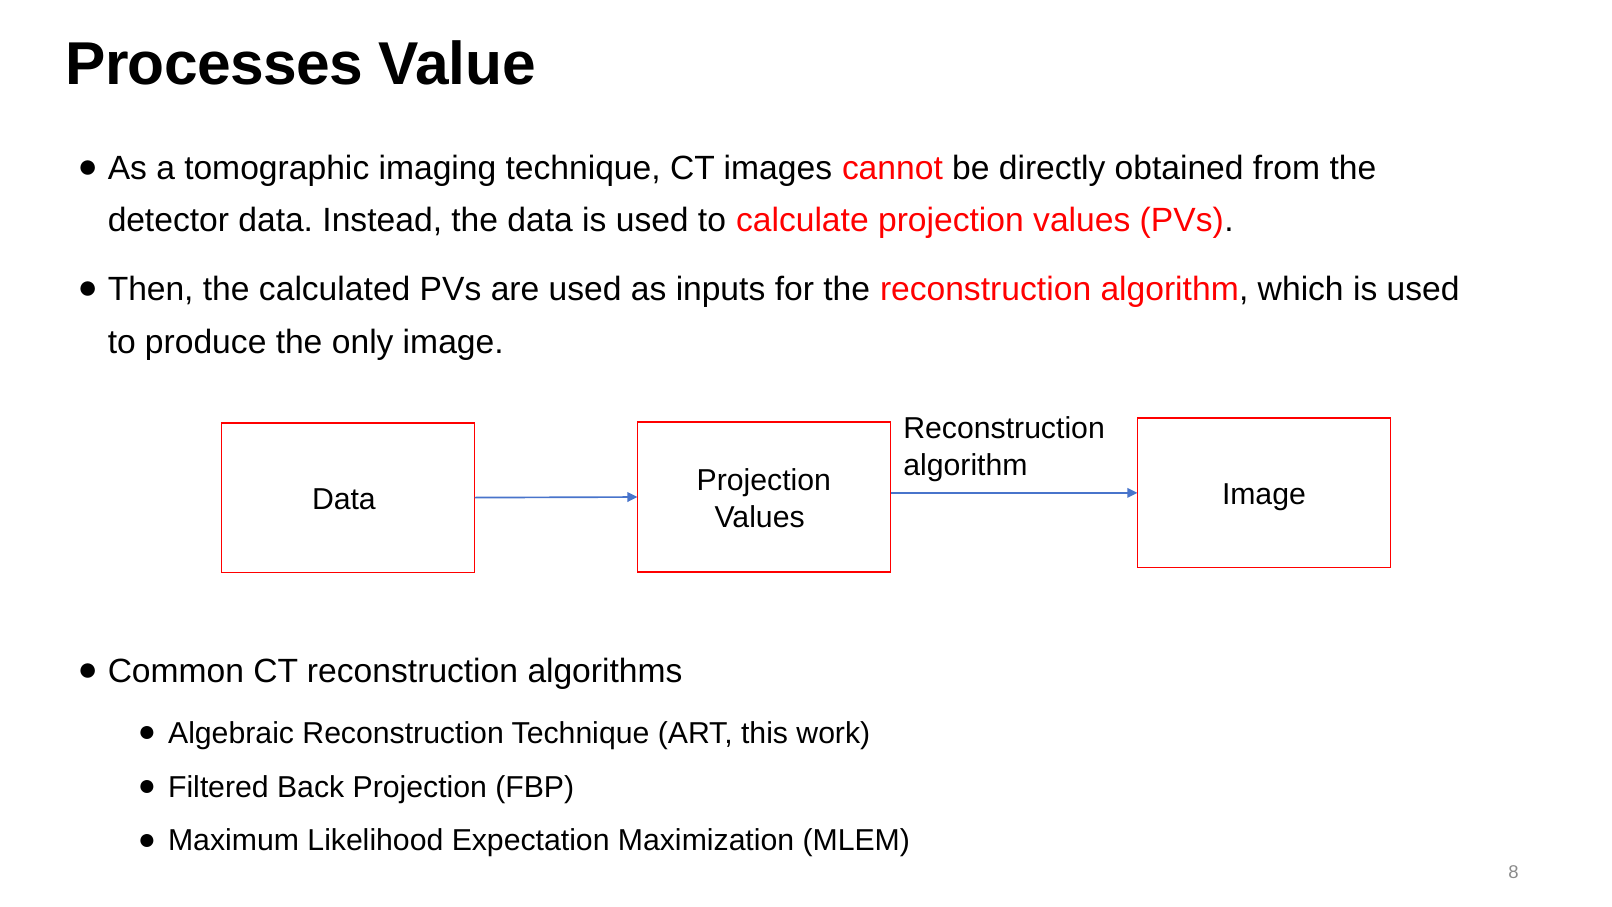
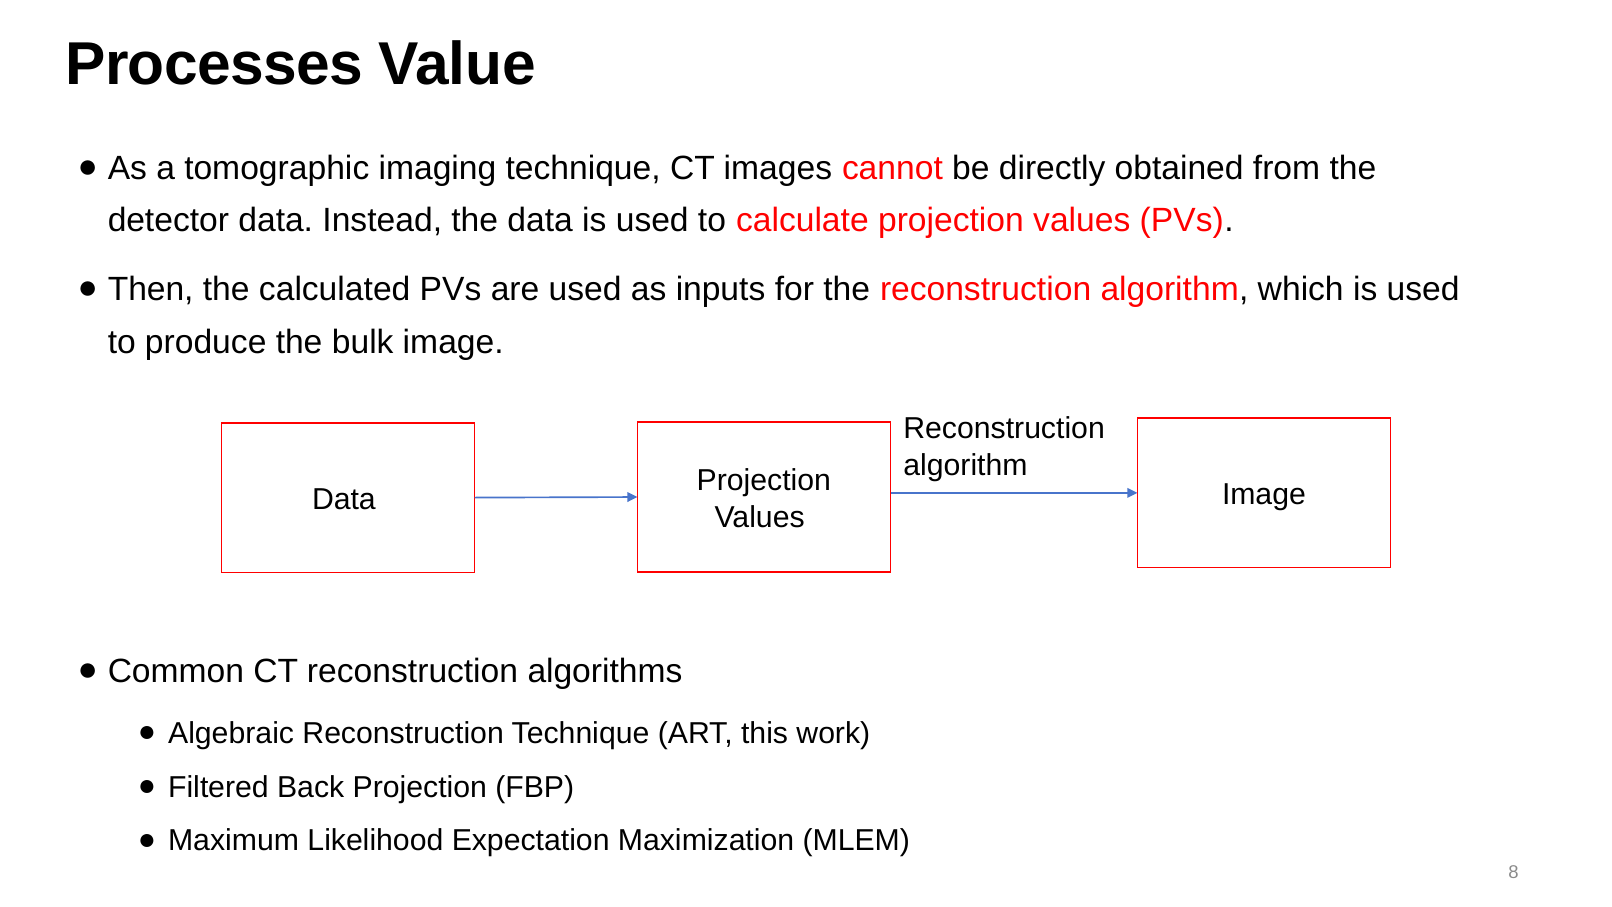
only: only -> bulk (363, 342)
